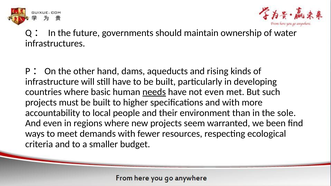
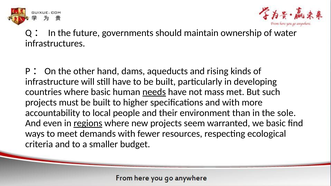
not even: even -> mass (214, 92)
regions underline: none -> present (88, 123)
we been: been -> basic (276, 123)
